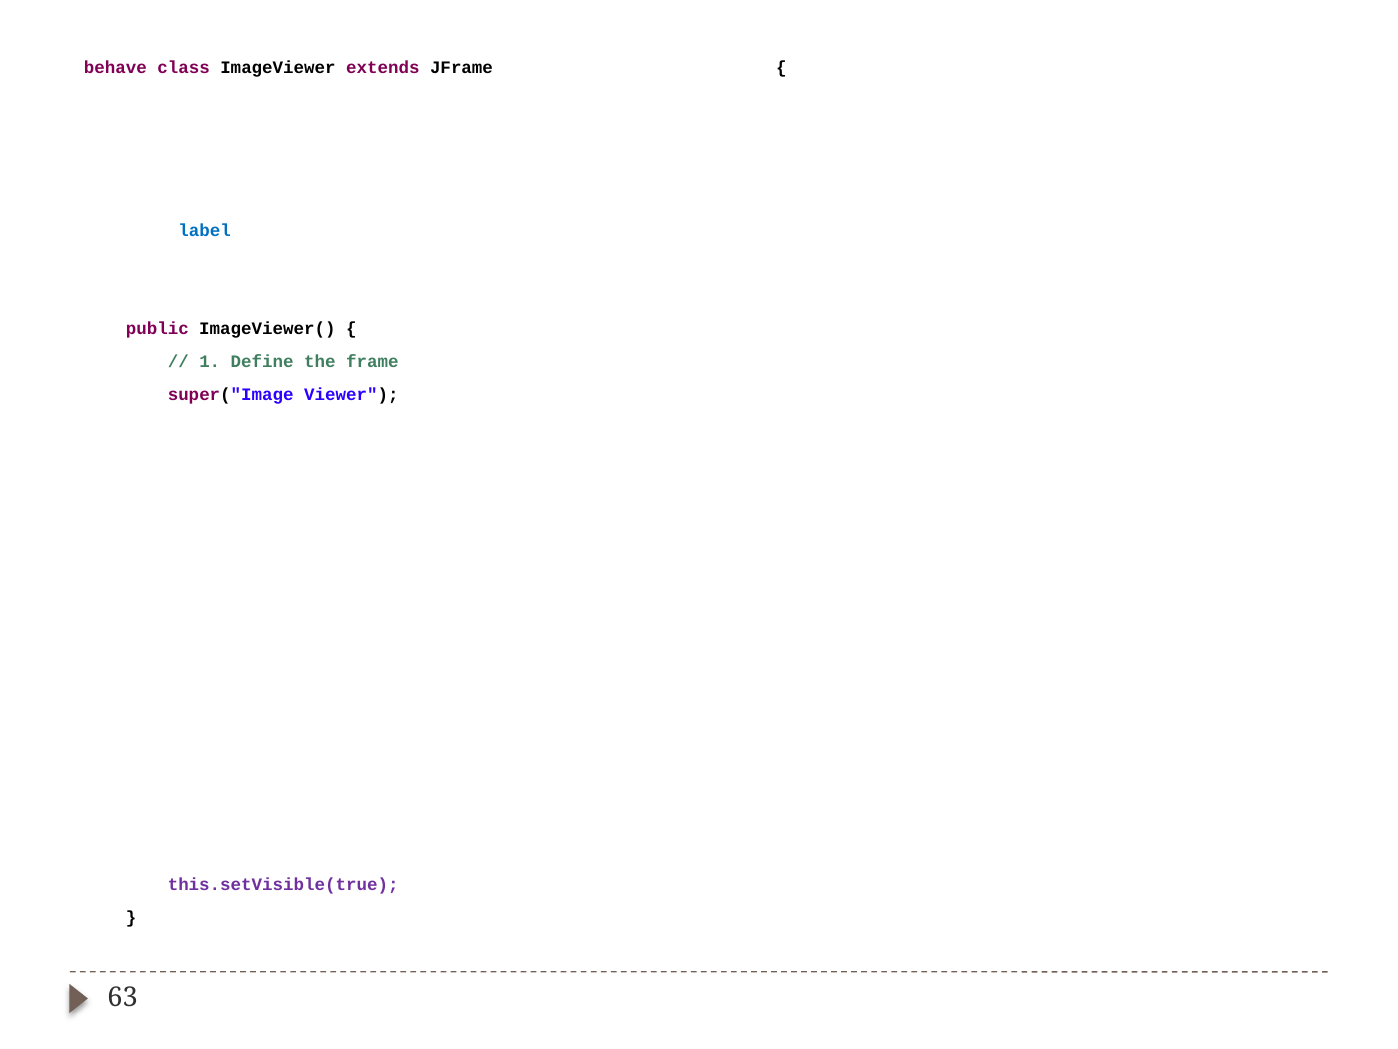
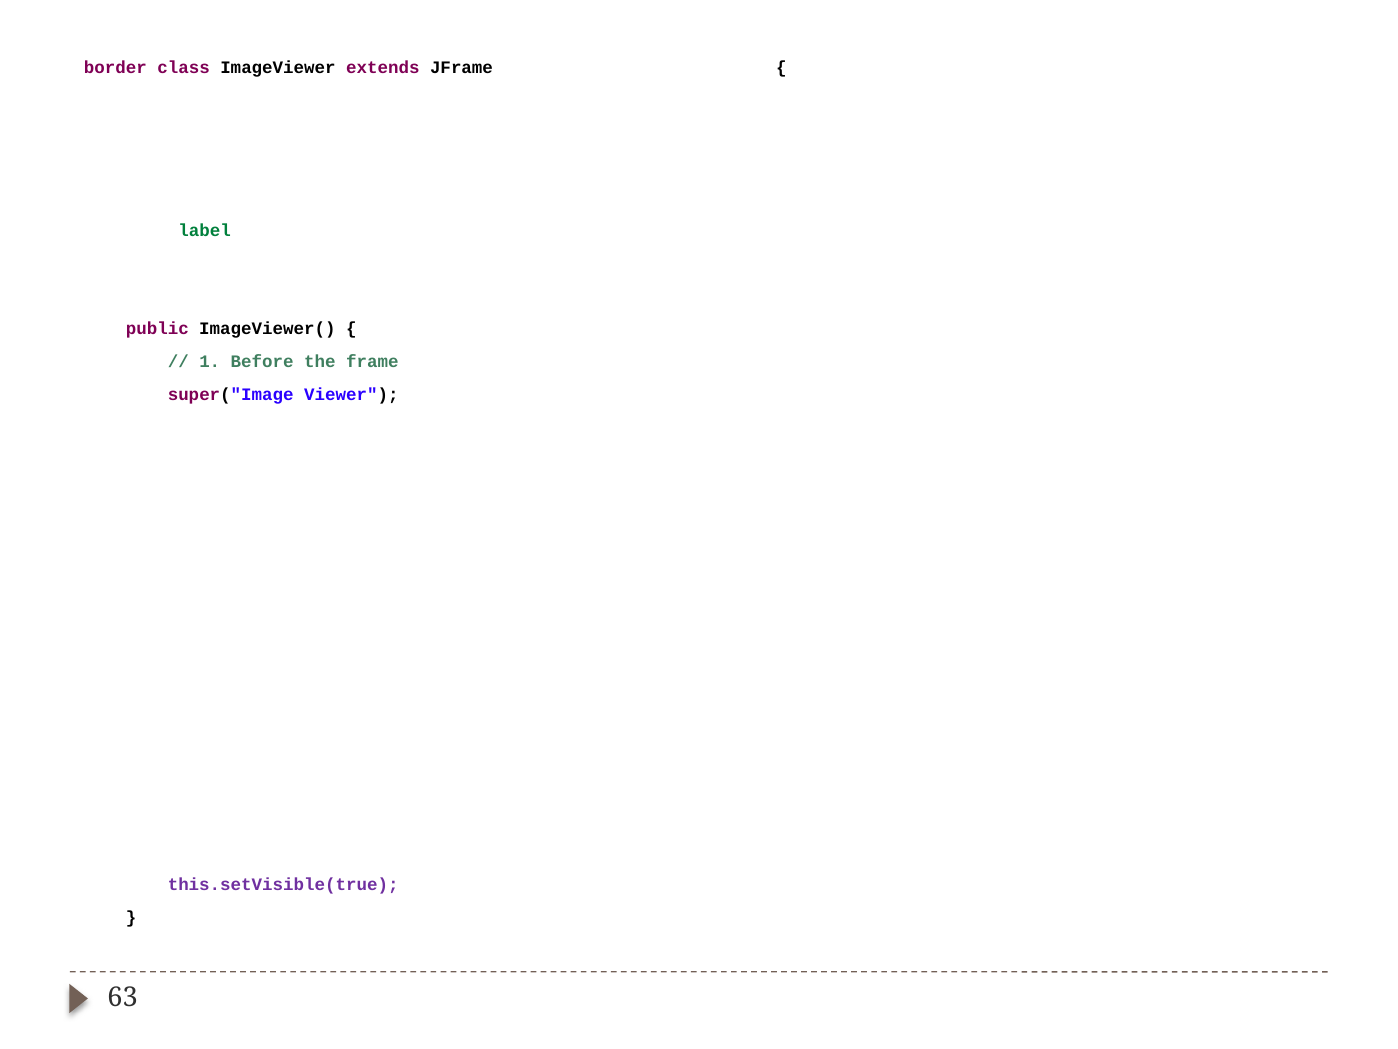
behave: behave -> border (115, 67)
label colour: blue -> green (205, 231)
Define: Define -> Before (262, 362)
